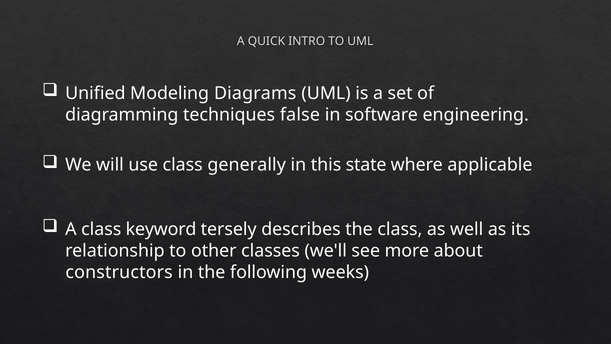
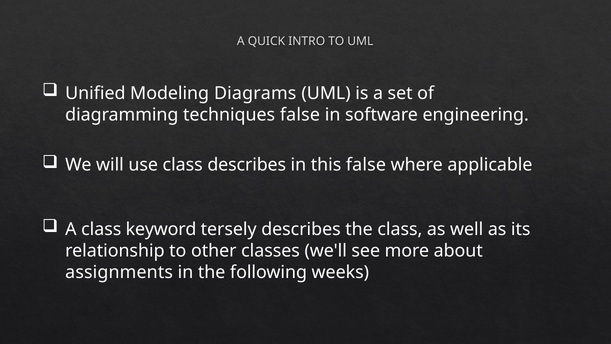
class generally: generally -> describes (247, 165)
this state: state -> false (366, 165)
constructors: constructors -> assignments (119, 272)
